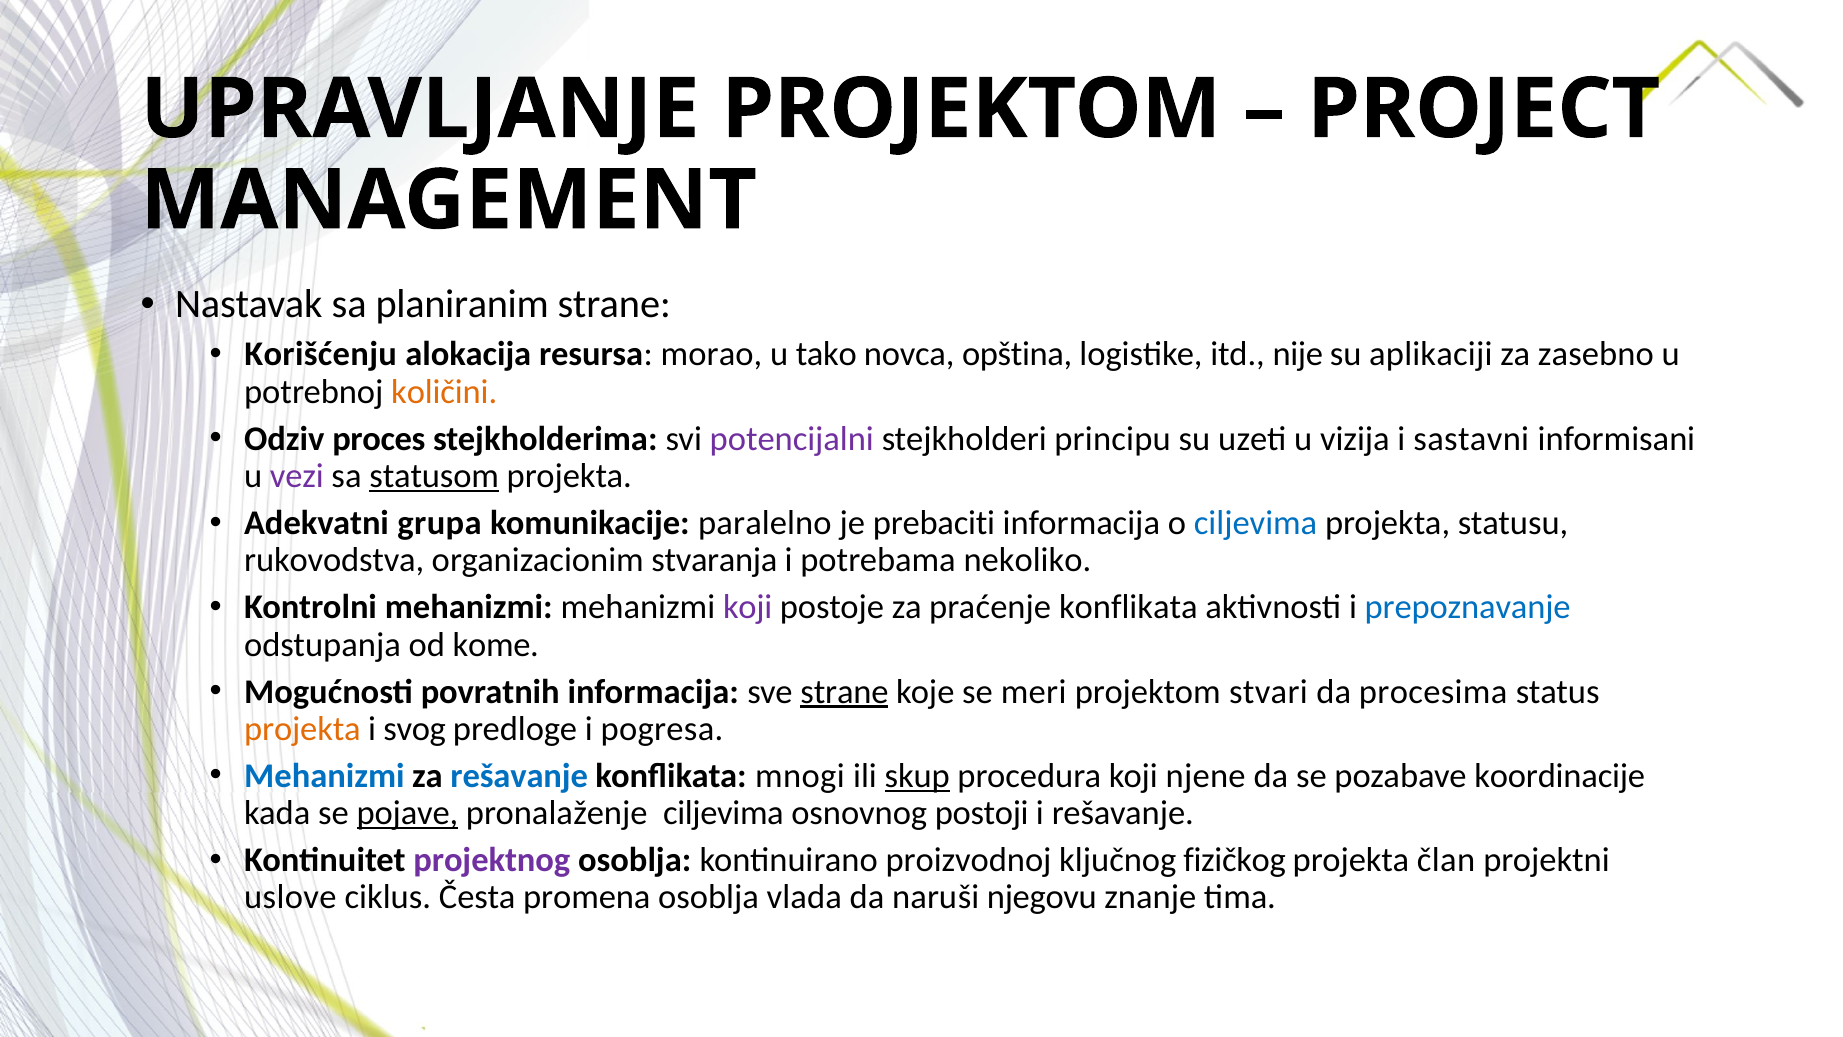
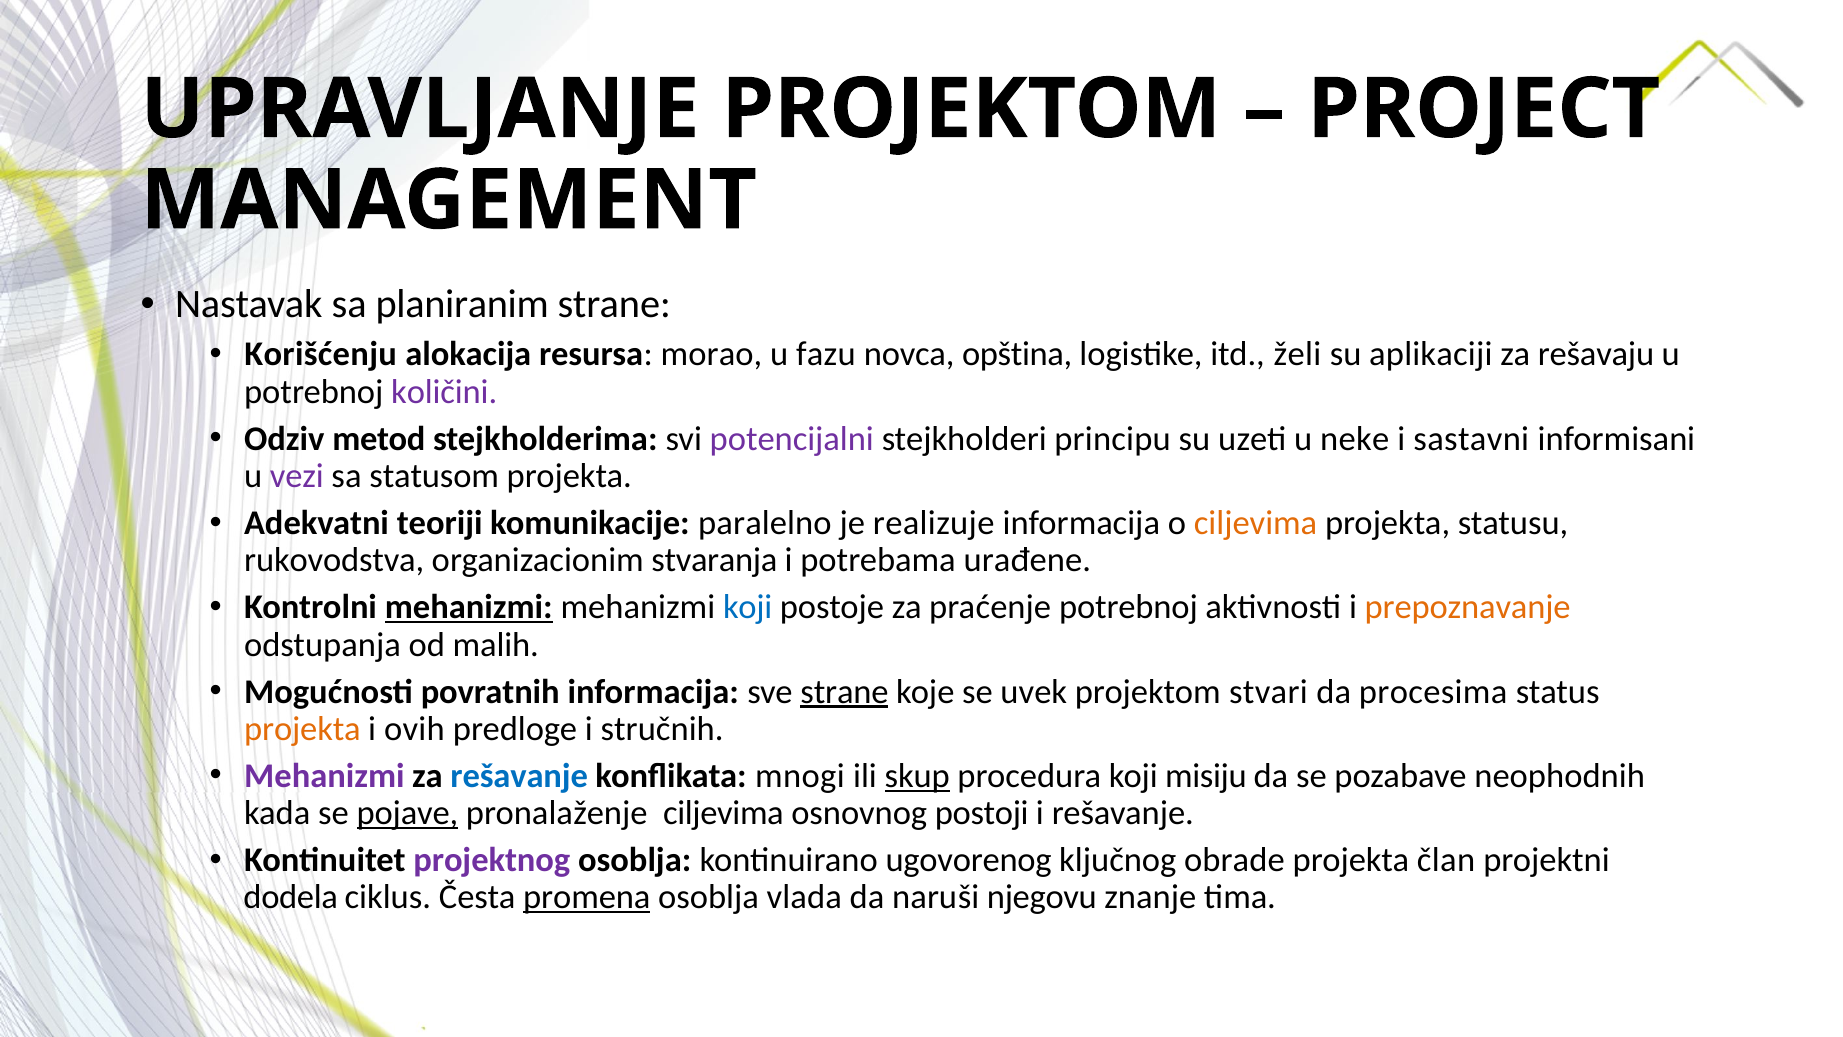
tako: tako -> fazu (826, 354)
nije: nije -> želi (1298, 354)
zasebno: zasebno -> rešavaju (1596, 354)
količini colour: orange -> purple (444, 392)
proces: proces -> metod (379, 439)
vizija: vizija -> neke (1355, 439)
statusom underline: present -> none (434, 476)
grupa: grupa -> teoriji (440, 523)
prebaciti: prebaciti -> realizuje (934, 523)
ciljevima colour: blue -> orange (1256, 523)
nekoliko: nekoliko -> urađene (1027, 560)
mehanizmi underline: none -> present (469, 607)
koji colour: purple -> blue (748, 607)
konflikata: konflikata -> potrebnoj (1128, 607)
prepoznavanje colour: blue -> orange (1468, 607)
kome: kome -> malih (496, 645)
meri: meri -> uvek (1034, 691)
svog: svog -> ovih (414, 729)
pogresa: pogresa -> stručnih (662, 729)
Mehanizmi colour: blue -> purple (324, 776)
njene: njene -> misiju (1206, 776)
koordinacije: koordinacije -> neophodnih (1560, 776)
proizvodnoj: proizvodnoj -> ugovorenog (969, 860)
fizičkog: fizičkog -> obrade (1234, 860)
uslove: uslove -> dodela (291, 897)
promena underline: none -> present (587, 897)
